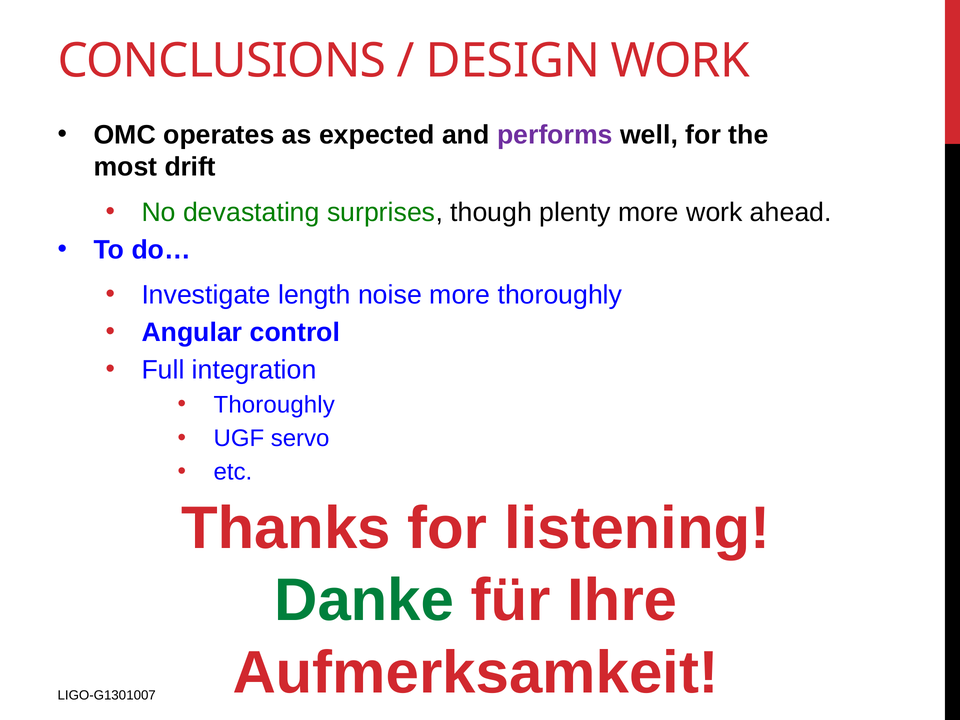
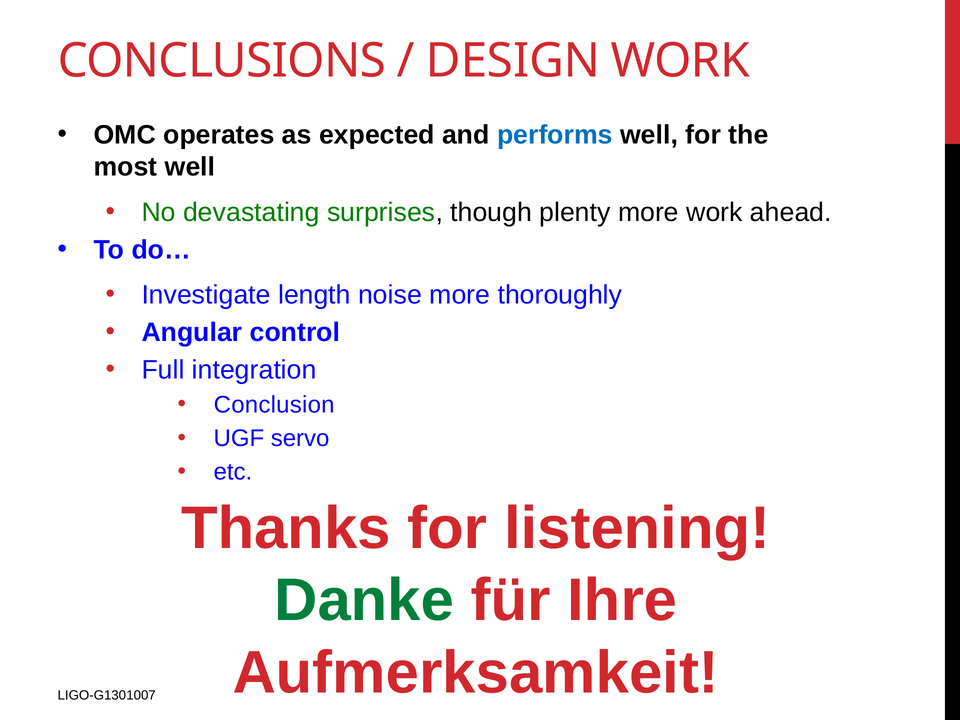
performs colour: purple -> blue (555, 135)
most drift: drift -> well (190, 167)
Thoroughly: Thoroughly -> Conclusion (274, 405)
